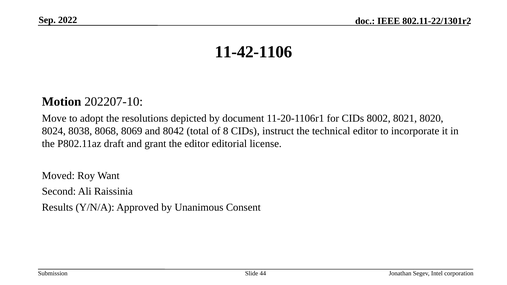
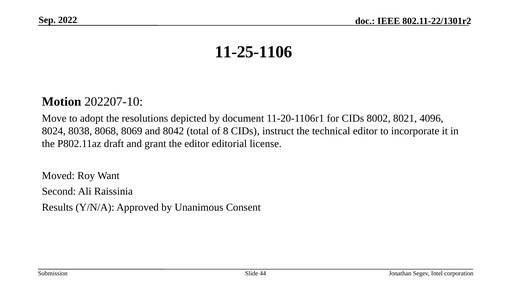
11-42-1106: 11-42-1106 -> 11-25-1106 (253, 52)
8020: 8020 -> 4096 (431, 119)
